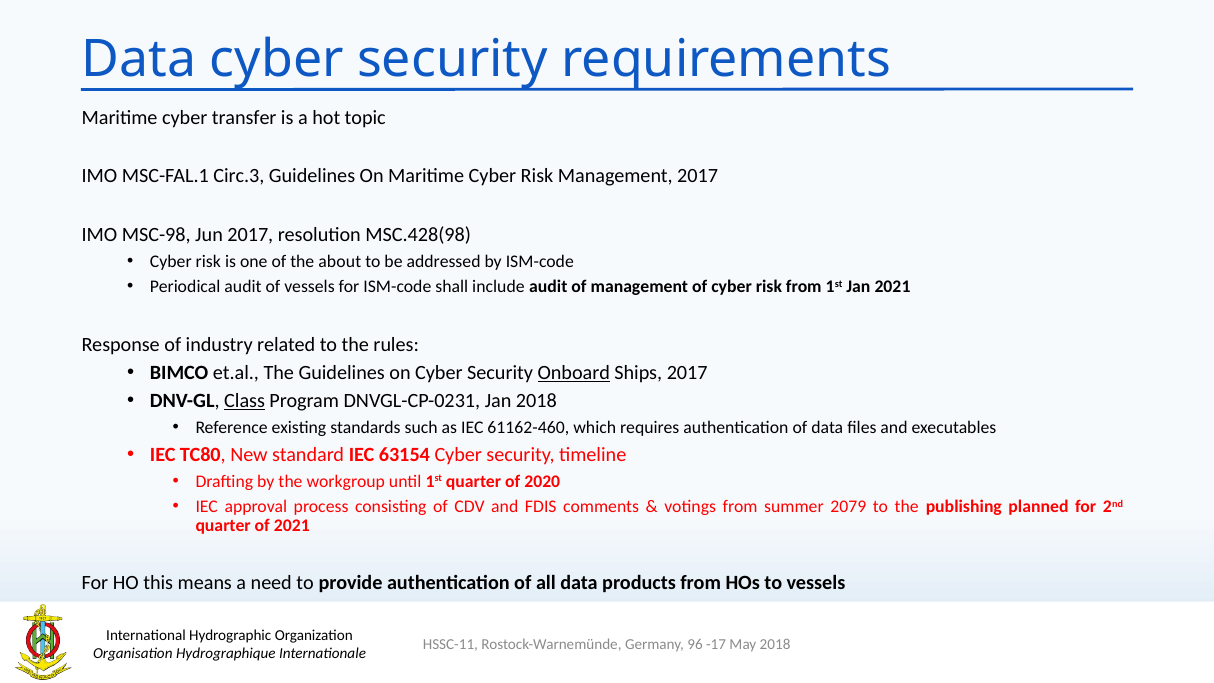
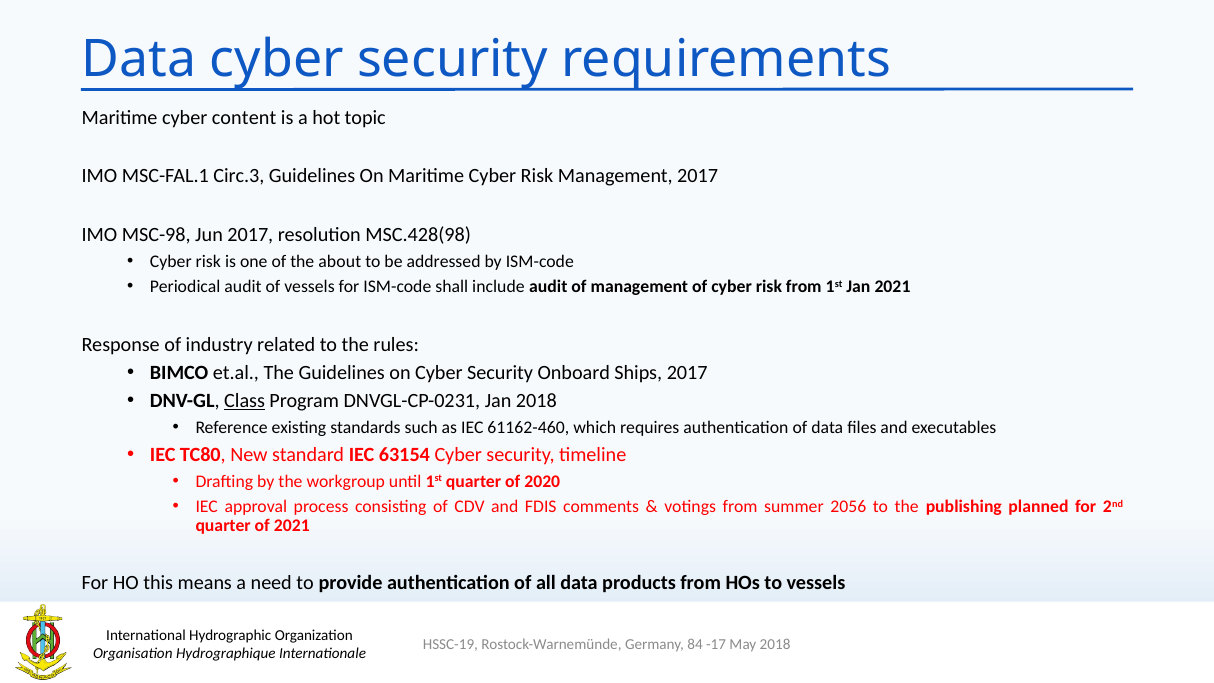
transfer: transfer -> content (244, 118)
Onboard underline: present -> none (574, 373)
2079: 2079 -> 2056 (848, 507)
HSSC-11: HSSC-11 -> HSSC-19 (450, 644)
96: 96 -> 84 (695, 644)
